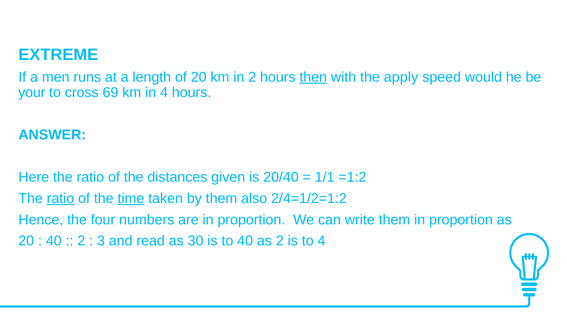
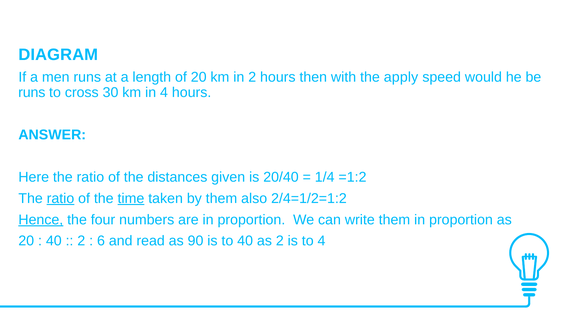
EXTREME: EXTREME -> DIAGRAM (58, 55)
then underline: present -> none (313, 77)
your: your -> runs (32, 92)
69: 69 -> 30 (111, 92)
1/1: 1/1 -> 1/4 (325, 177)
Hence underline: none -> present (41, 220)
3: 3 -> 6 (101, 241)
30: 30 -> 90 (196, 241)
